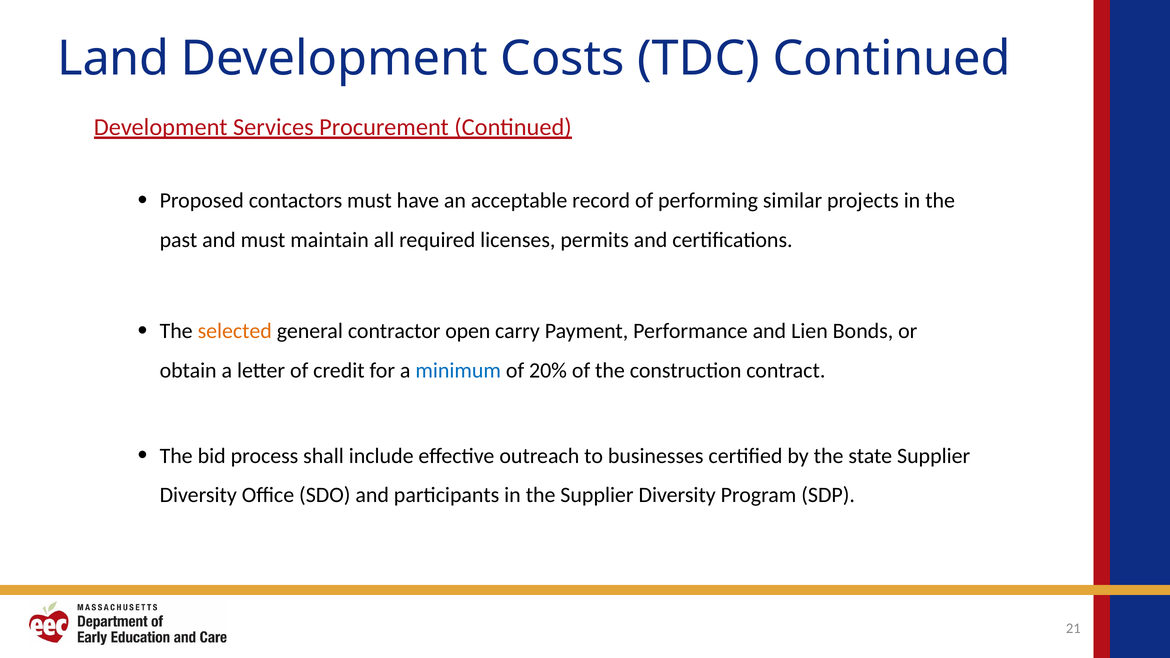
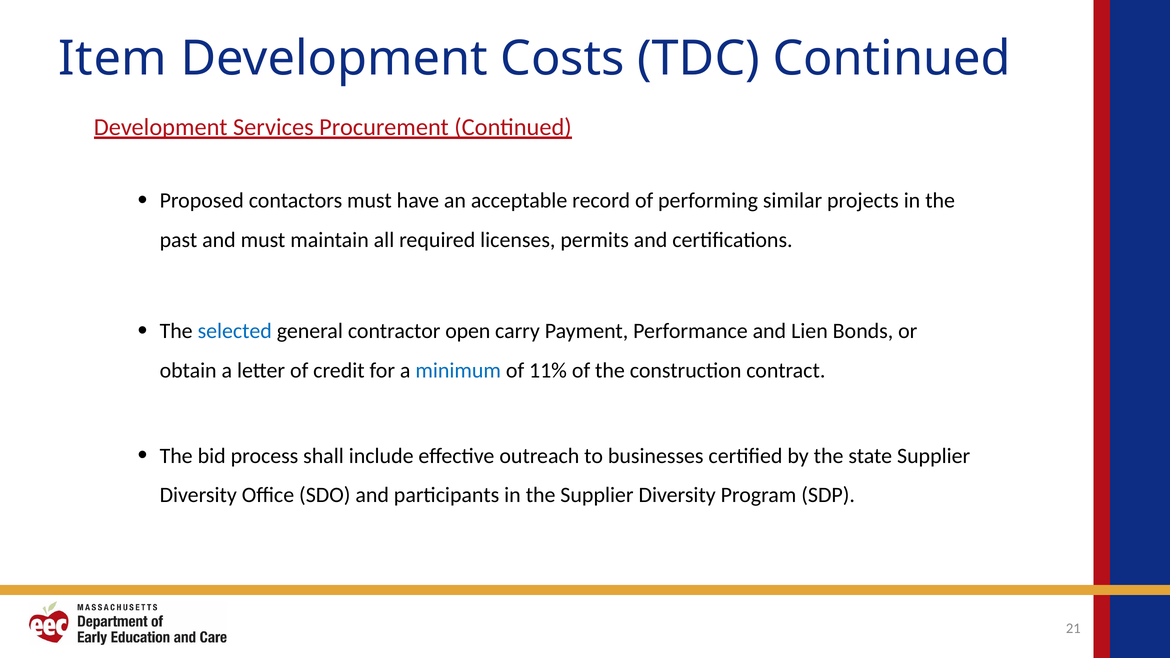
Land: Land -> Item (113, 59)
selected colour: orange -> blue (235, 331)
20%: 20% -> 11% (548, 371)
